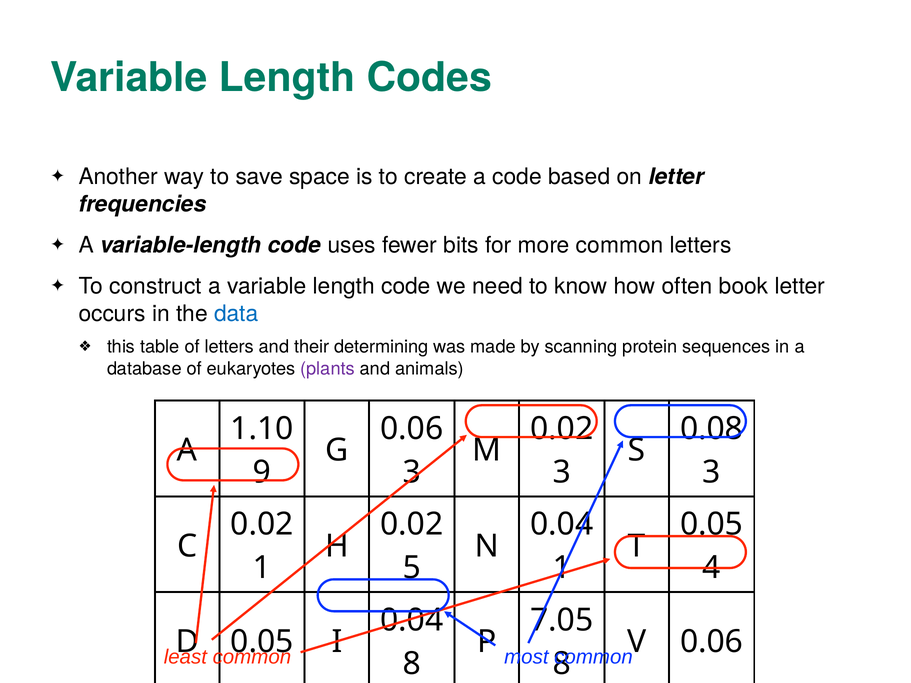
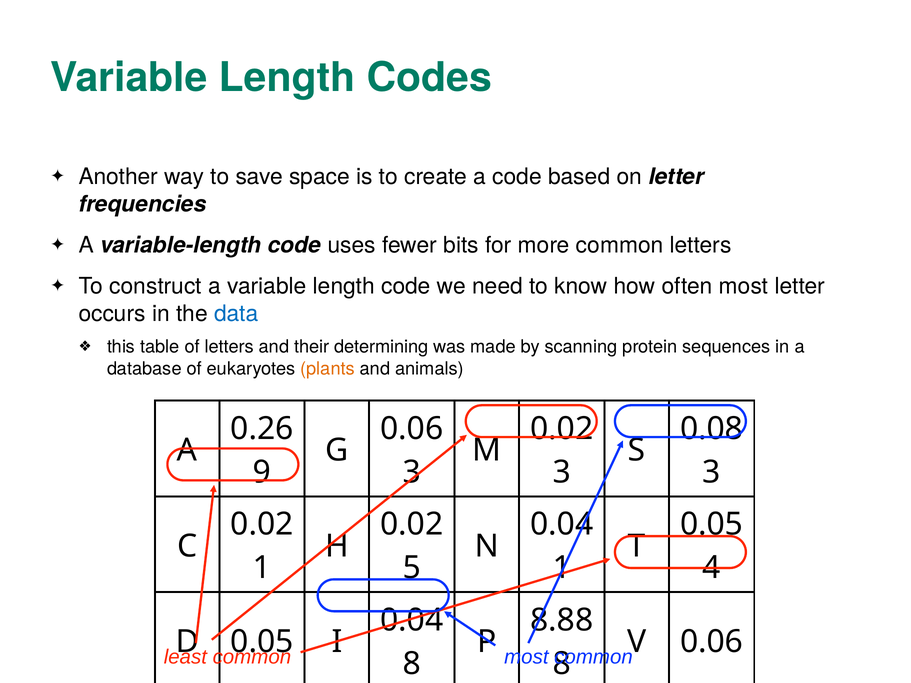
often book: book -> most (744, 286)
plants colour: purple -> orange (328, 369)
1.10: 1.10 -> 0.26 (262, 429)
7.05: 7.05 -> 8.88 (562, 620)
